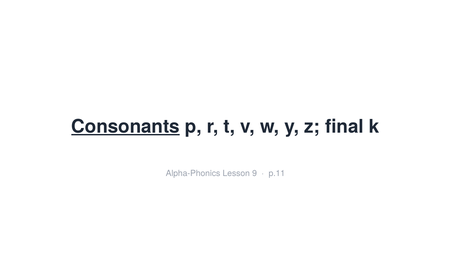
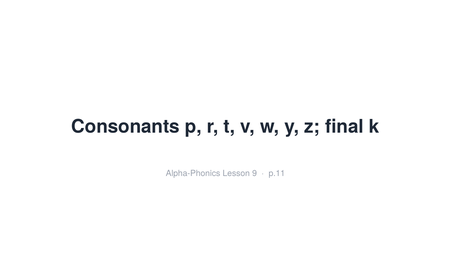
Consonants underline: present -> none (126, 126)
